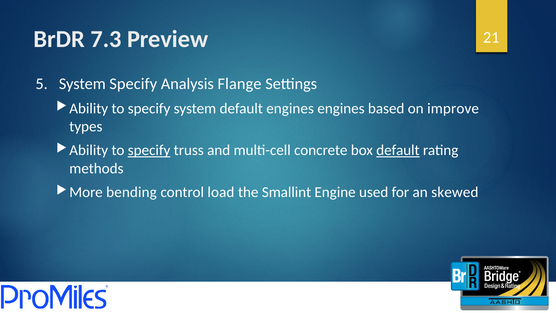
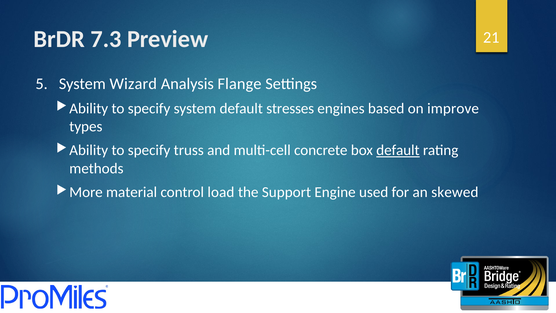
System Specify: Specify -> Wizard (133, 84)
default engines: engines -> stresses (290, 108)
specify underline: present -> none (149, 150)
bending: bending -> material (132, 192)
Smallint: Smallint -> Support (286, 192)
